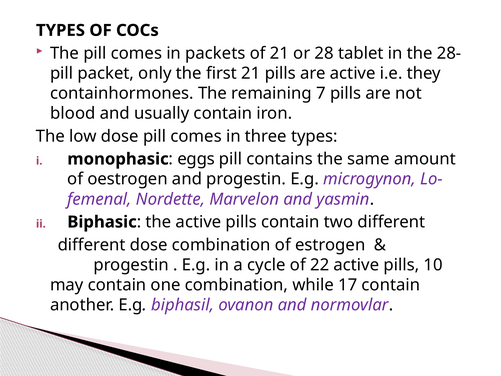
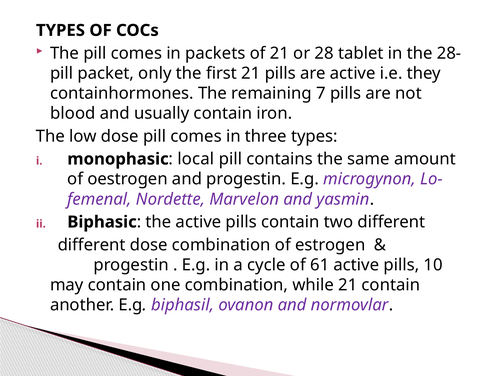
eggs: eggs -> local (196, 159)
22: 22 -> 61 (320, 265)
while 17: 17 -> 21 (348, 285)
